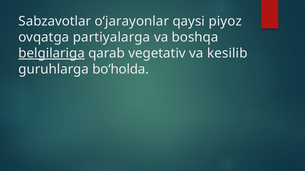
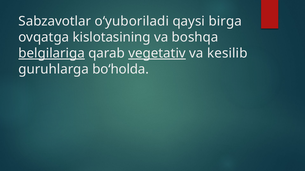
o‘jarayonlar: o‘jarayonlar -> o‘yuboriladi (132, 21)
piyoz: piyoz -> birga (225, 21)
partiyalarga: partiyalarga -> kislotasining (112, 37)
vegetativ underline: none -> present (157, 53)
